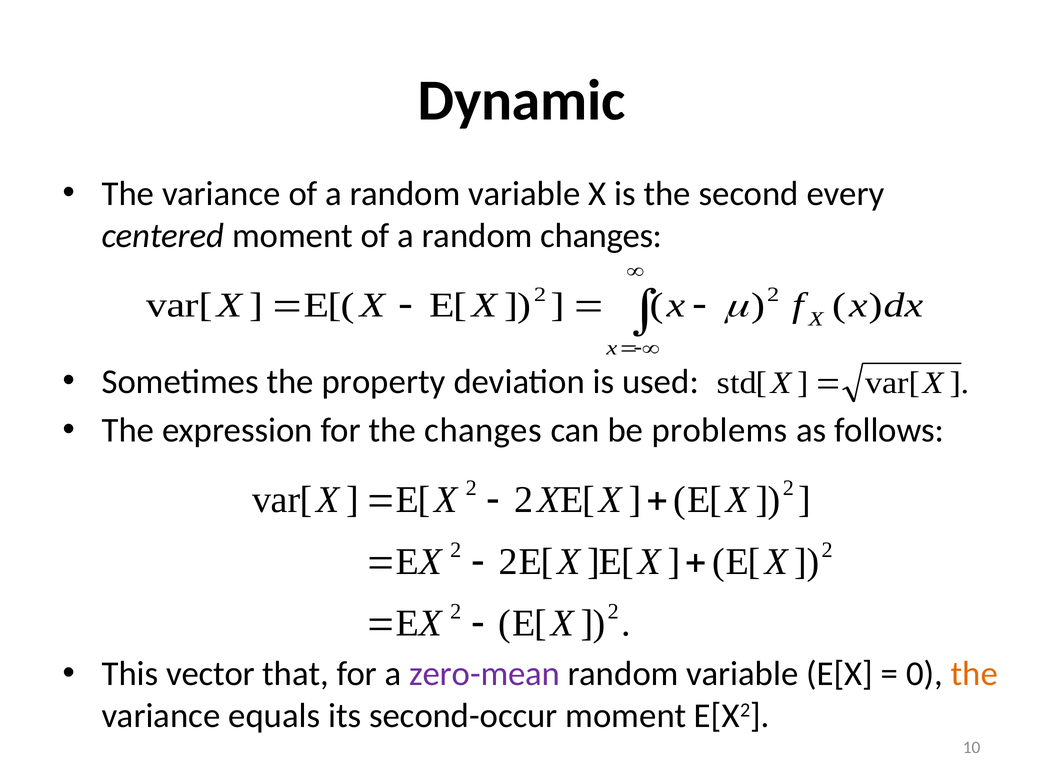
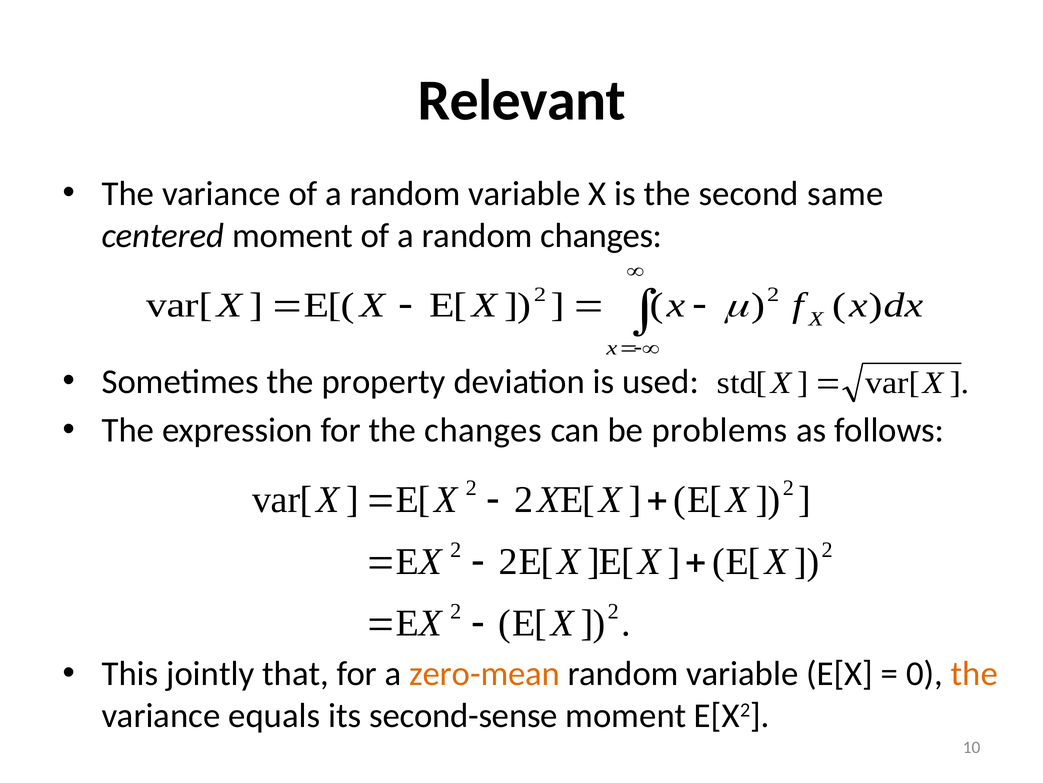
Dynamic: Dynamic -> Relevant (522, 101)
every: every -> same (845, 194)
vector: vector -> jointly (210, 673)
zero-mean colour: purple -> orange (485, 673)
second-occur: second-occur -> second-sense (463, 715)
